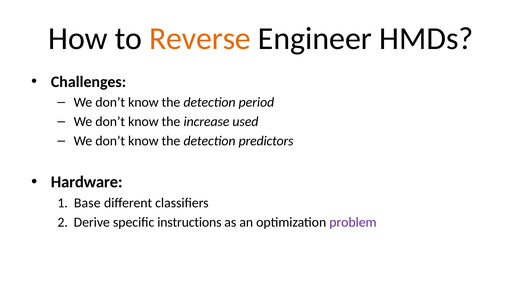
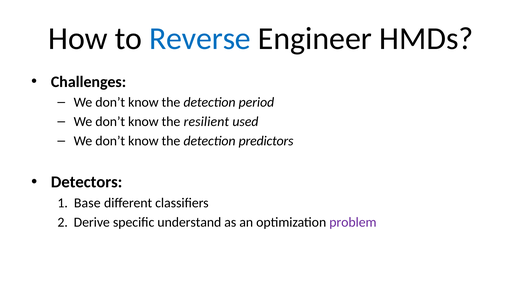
Reverse colour: orange -> blue (200, 38)
increase: increase -> resilient (206, 122)
Hardware: Hardware -> Detectors (87, 182)
instructions: instructions -> understand (189, 222)
